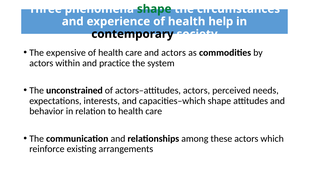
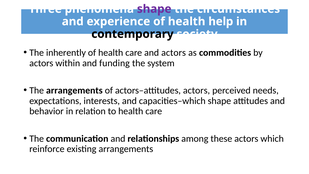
shape colour: green -> purple (154, 9)
expensive: expensive -> inherently (66, 53)
practice: practice -> funding (115, 63)
The unconstrained: unconstrained -> arrangements (74, 90)
